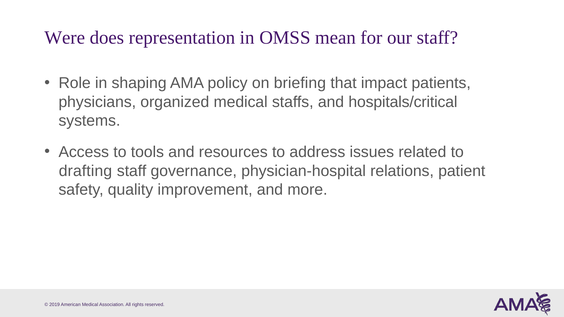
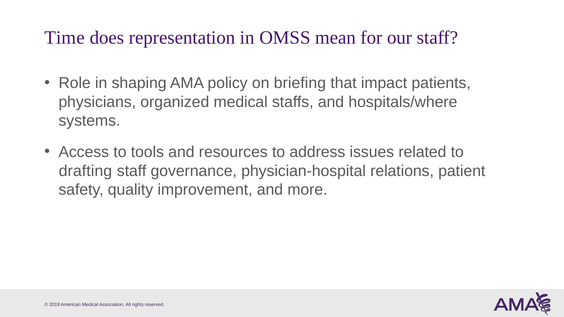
Were: Were -> Time (65, 38)
hospitals/critical: hospitals/critical -> hospitals/where (403, 102)
